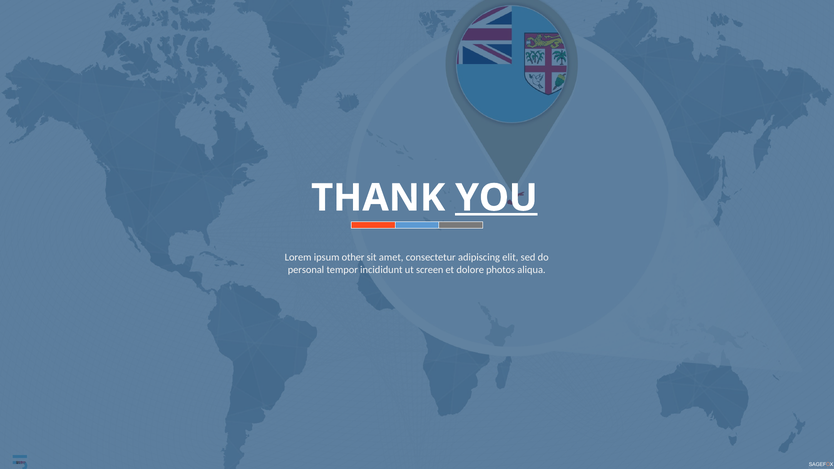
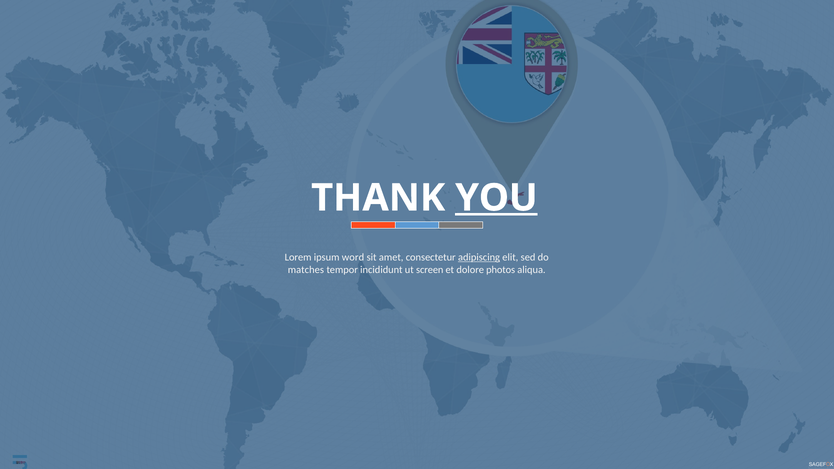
other: other -> word (353, 257)
adipiscing underline: none -> present (479, 257)
personal: personal -> matches (306, 270)
